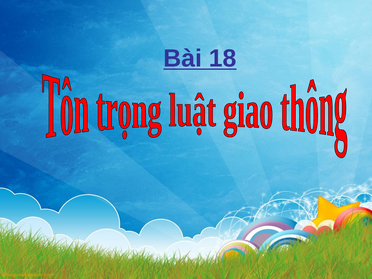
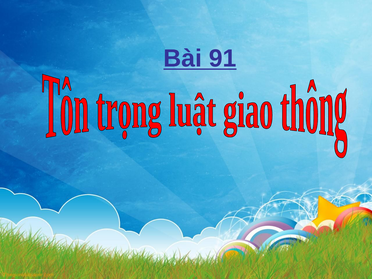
18: 18 -> 91 (223, 58)
